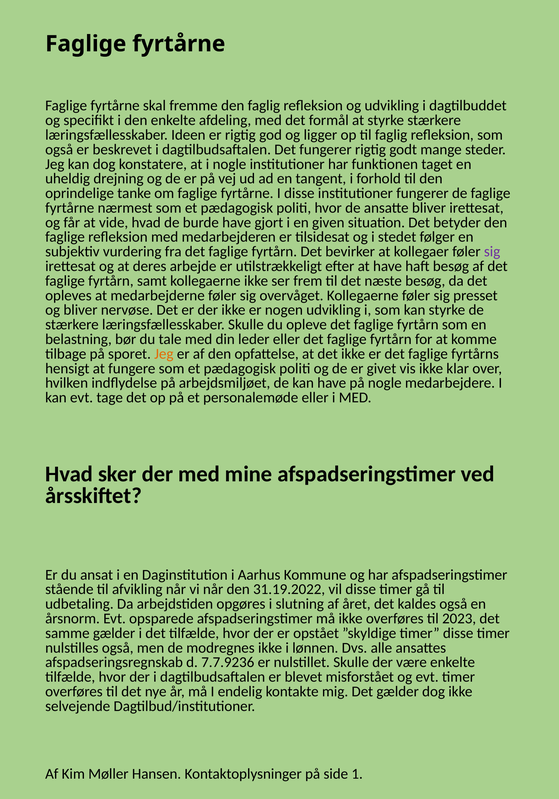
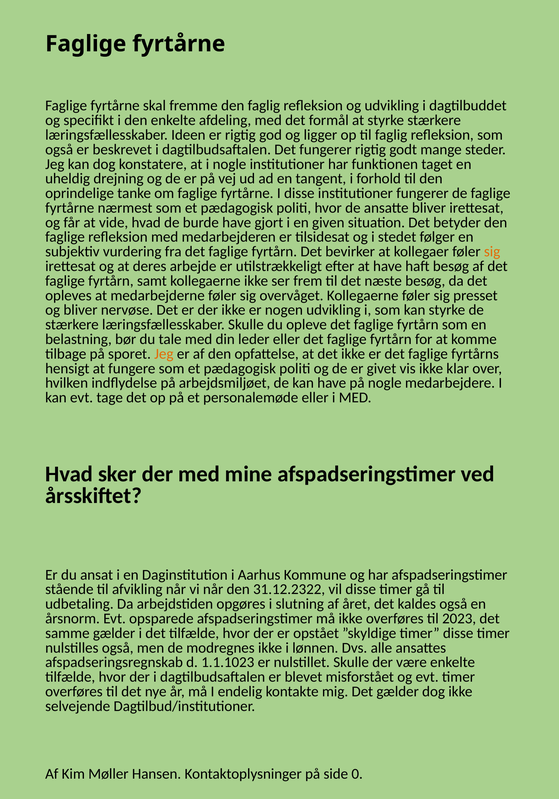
sig colour: purple -> orange (492, 252)
31.19.2022: 31.19.2022 -> 31.12.2322 (289, 589)
7.7.9236: 7.7.9236 -> 1.1.1023 (228, 662)
1: 1 -> 0 (357, 774)
